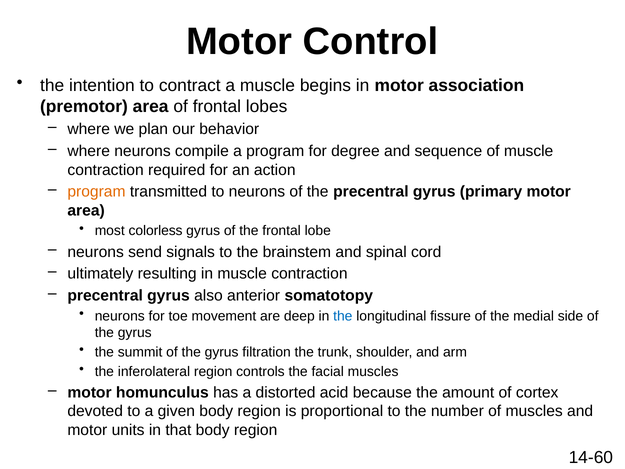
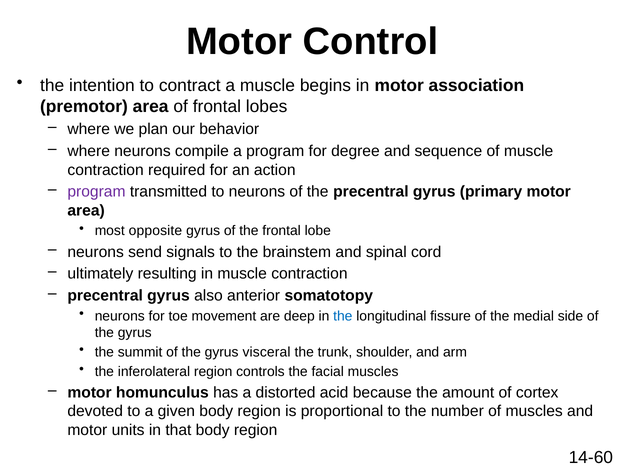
program colour: orange -> purple (96, 192)
colorless: colorless -> opposite (155, 231)
filtration: filtration -> visceral (267, 352)
